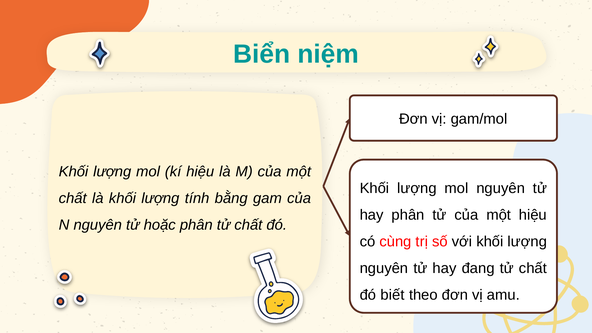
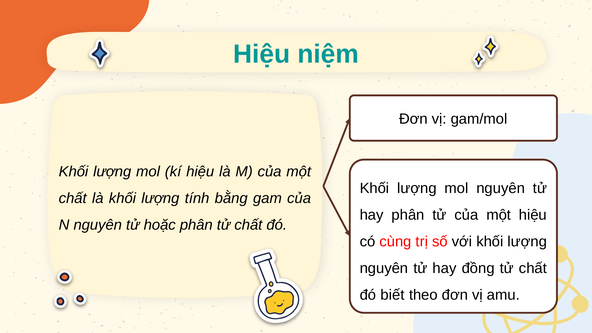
Biển: Biển -> Hiệu (262, 54)
đang: đang -> đồng (478, 268)
